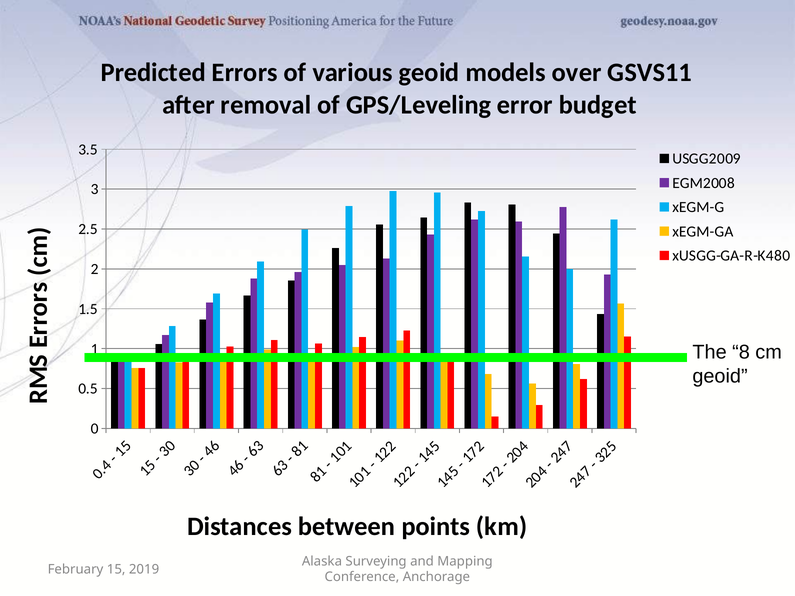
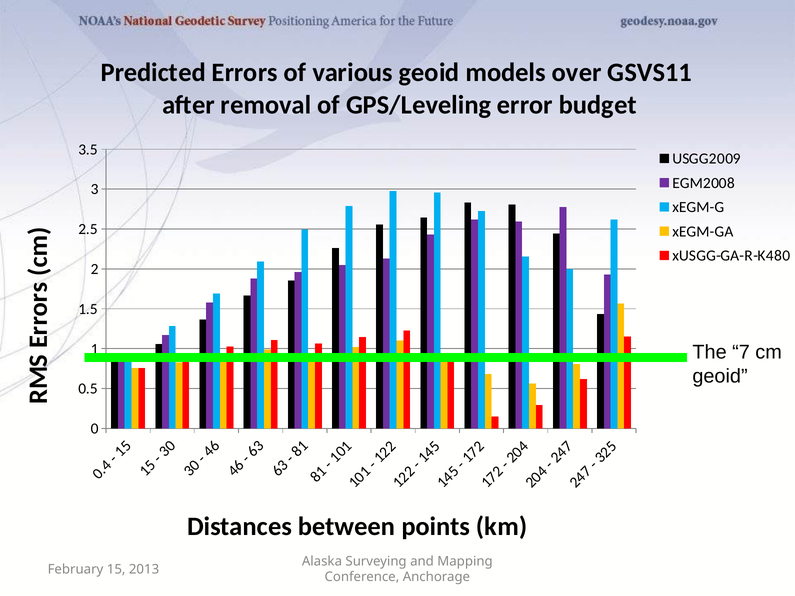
The 8: 8 -> 7 (741, 352)
2019: 2019 -> 2013 (144, 569)
